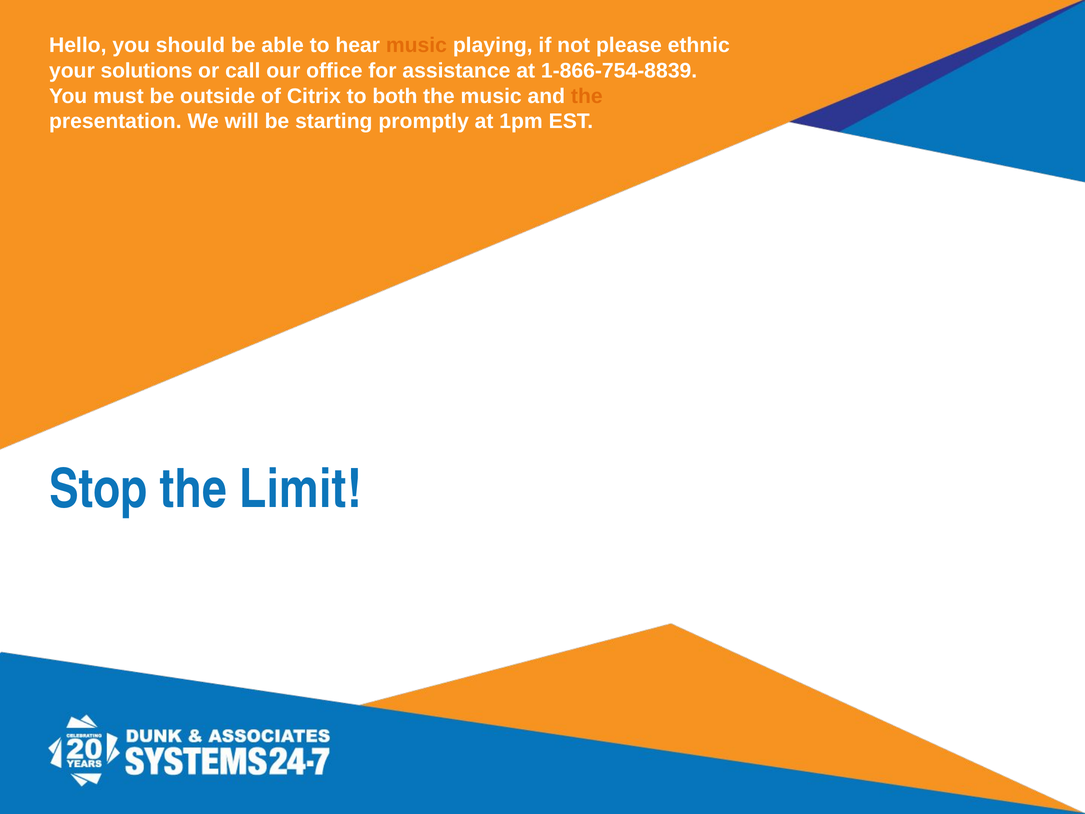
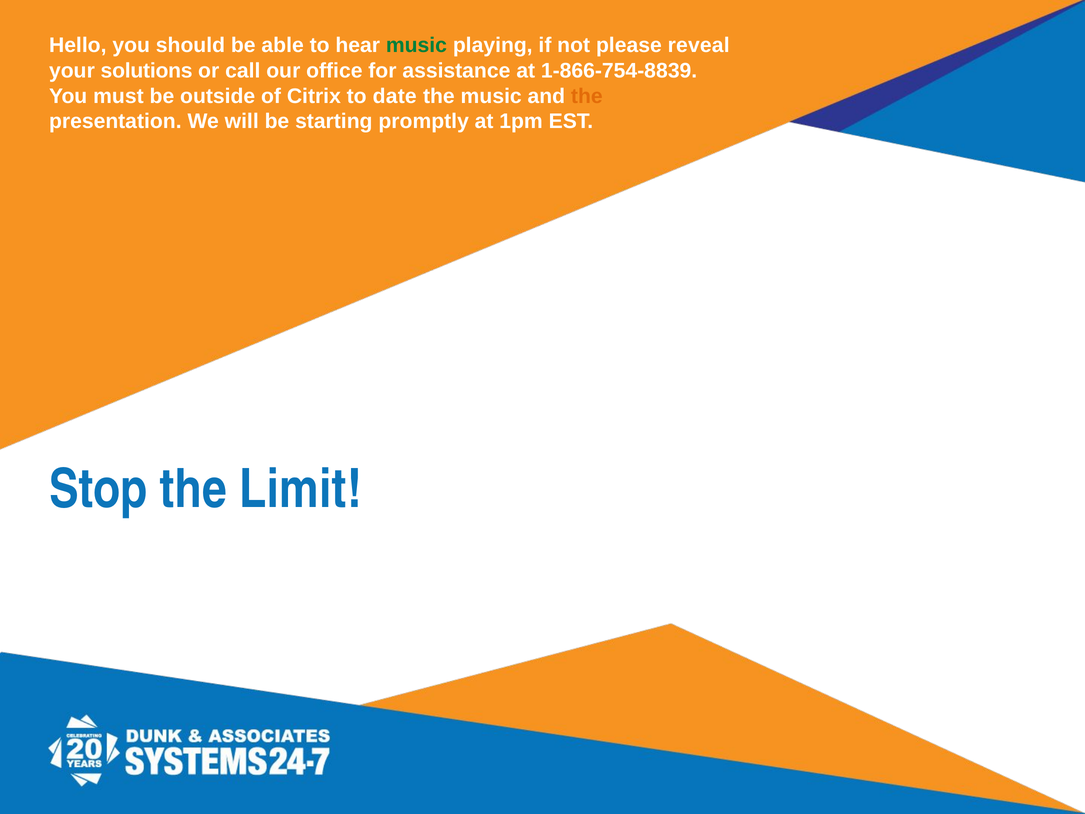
music colour: orange -> green (416, 45)
ethnic: ethnic -> reveal (699, 45)
both: both -> date (395, 96)
